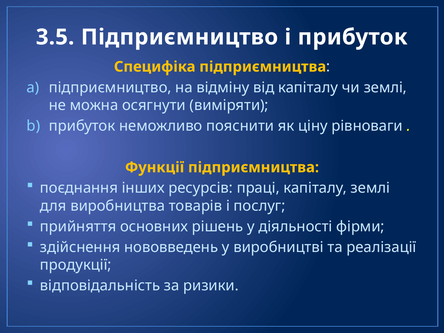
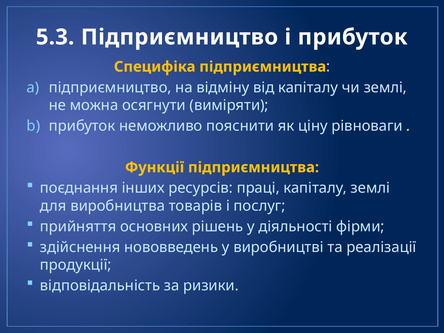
3.5: 3.5 -> 5.3 (55, 37)
